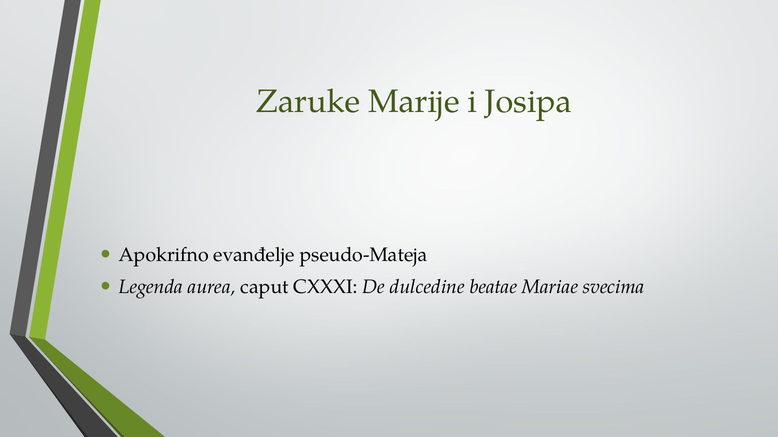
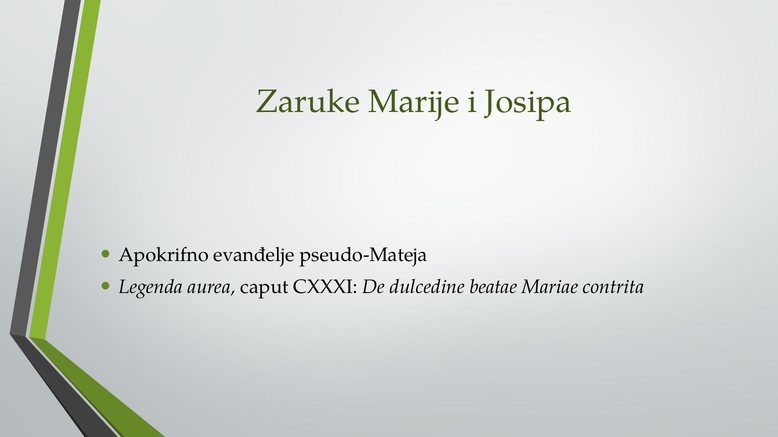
svecima: svecima -> contrita (614, 287)
